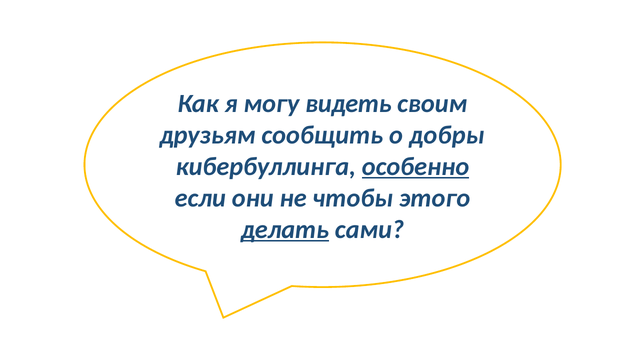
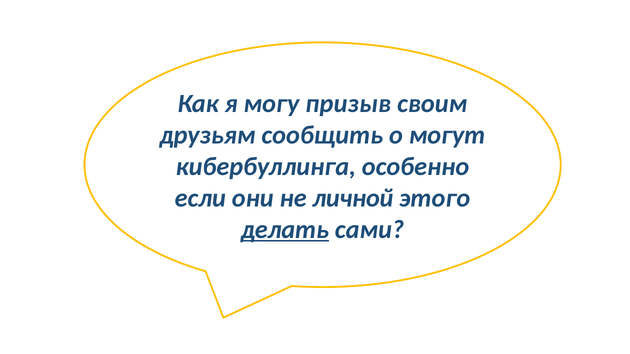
видеть: видеть -> призыв (348, 104)
добры: добры -> могут (447, 135)
особенно underline: present -> none (416, 167)
чтобы: чтобы -> личной (353, 198)
